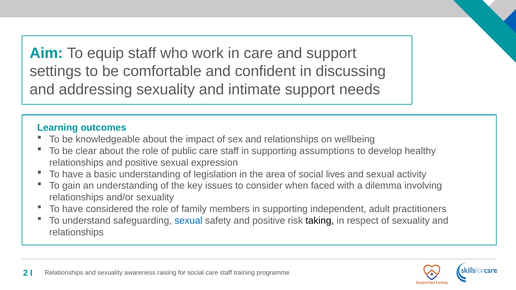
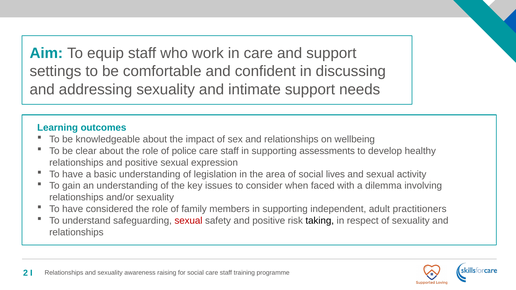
public: public -> police (184, 151)
assumptions: assumptions -> assessments (327, 151)
sexual colour: blue -> red (188, 221)
